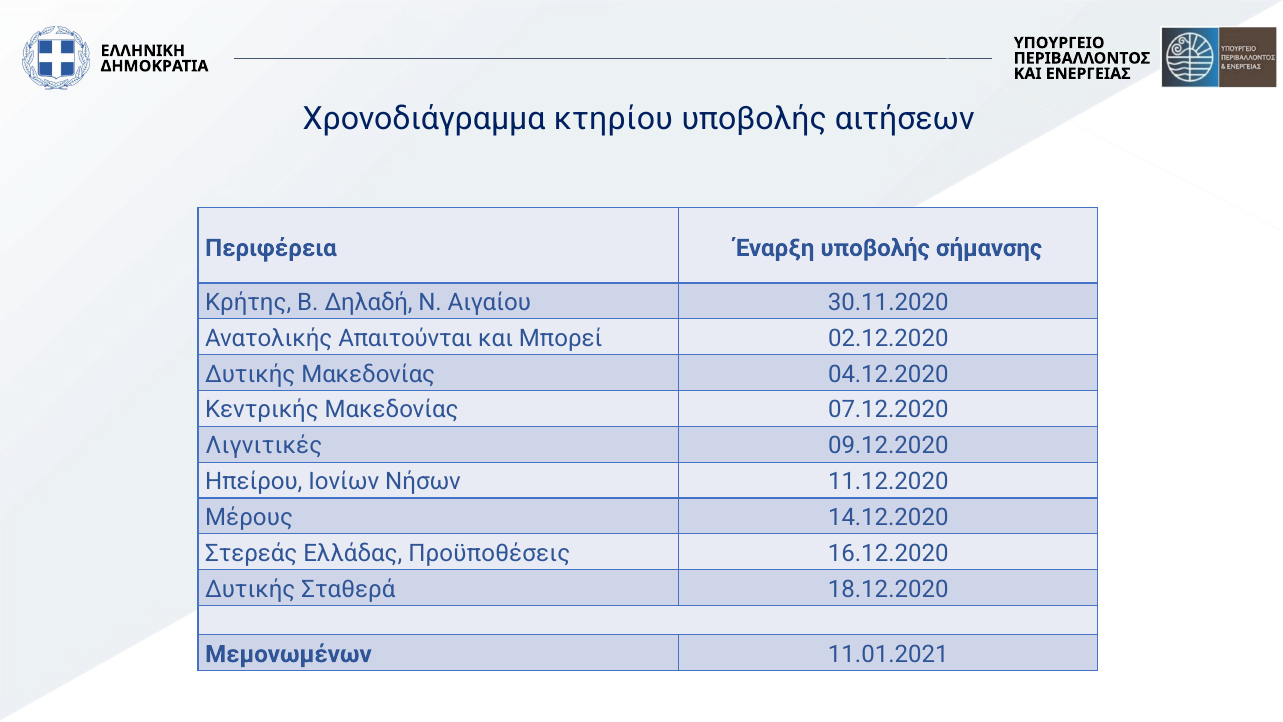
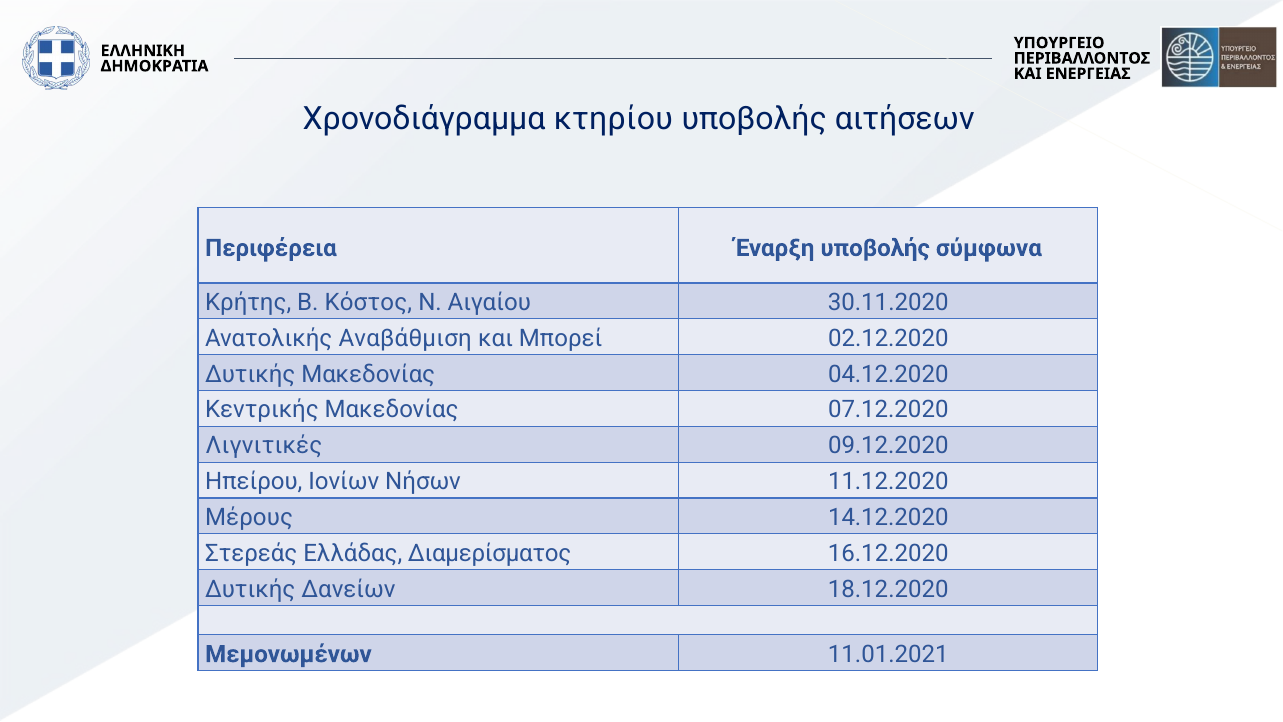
σήμανσης: σήμανσης -> σύμφωνα (989, 248)
Δηλαδή: Δηλαδή -> Κόστος (368, 302)
Απαιτούνται: Απαιτούνται -> Αναβάθμιση (405, 338)
Προϋποθέσεις: Προϋποθέσεις -> Διαμερίσματος (490, 553)
Σταθερά: Σταθερά -> Δανείων (348, 589)
